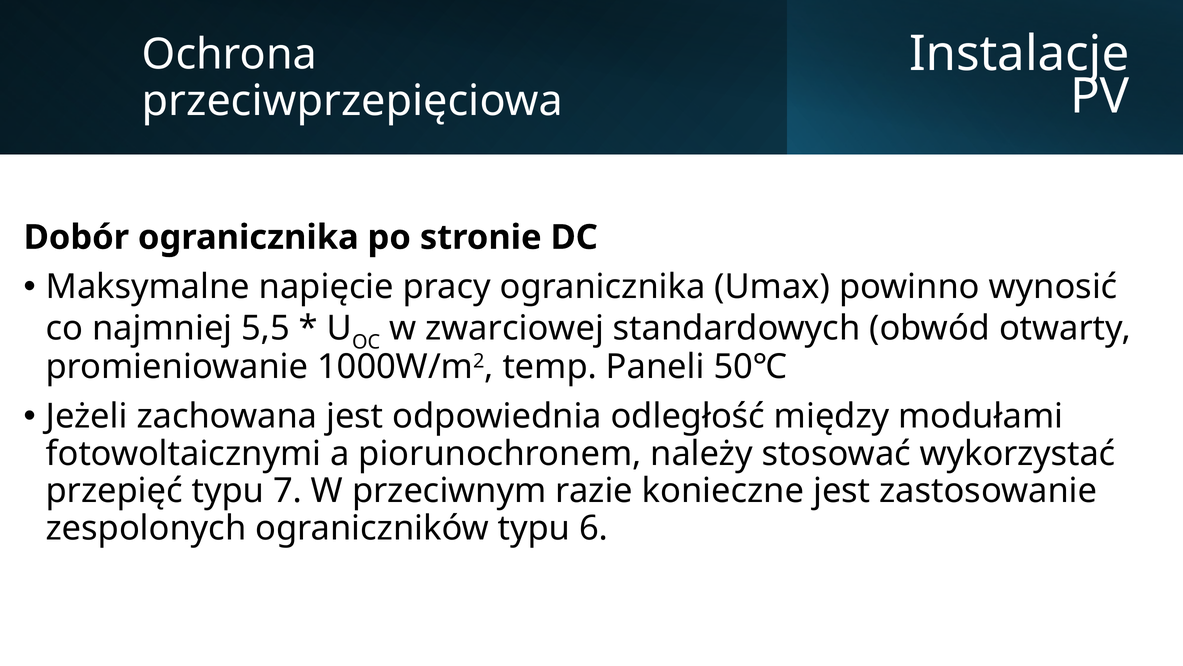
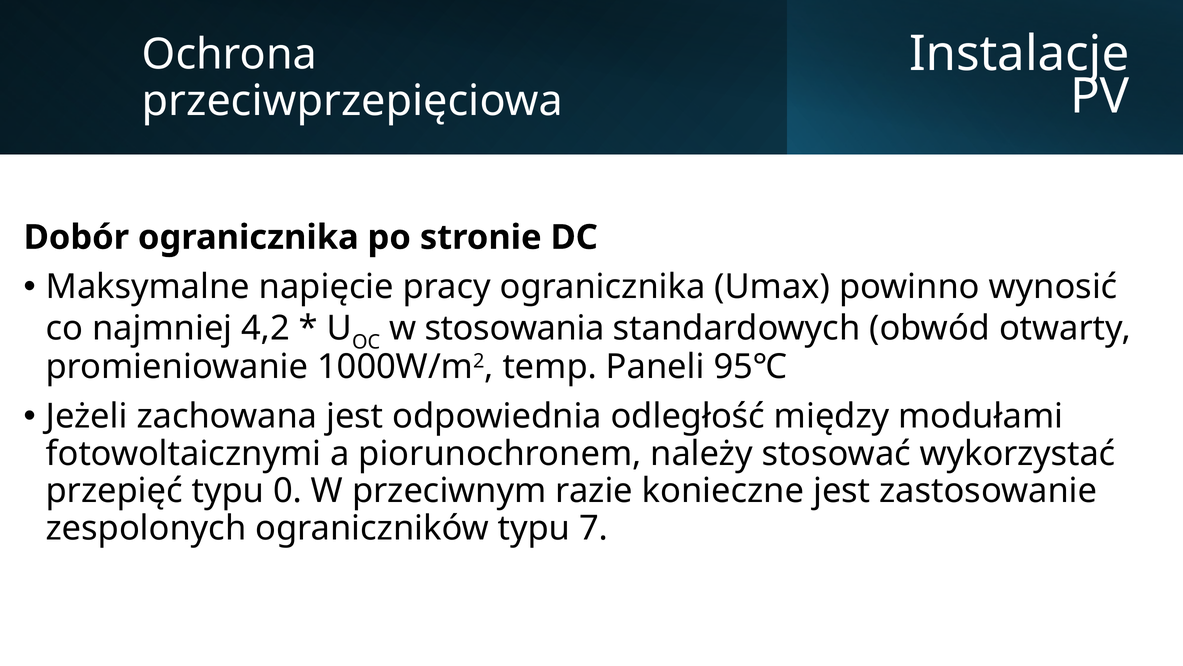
5,5: 5,5 -> 4,2 (266, 328)
zwarciowej: zwarciowej -> stosowania (515, 328)
50℃: 50℃ -> 95℃ (750, 367)
7: 7 -> 0 (288, 491)
6: 6 -> 7 (594, 528)
